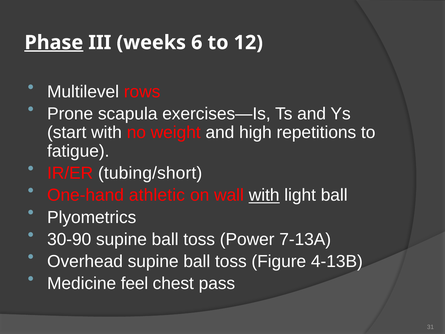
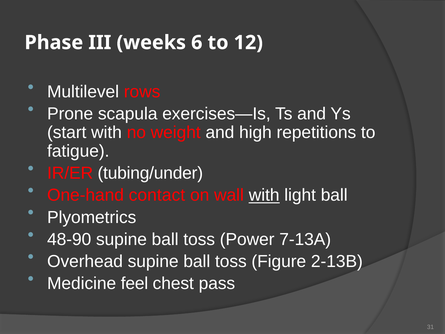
Phase underline: present -> none (54, 43)
tubing/short: tubing/short -> tubing/under (150, 173)
athletic: athletic -> contact (157, 195)
30-90: 30-90 -> 48-90 (69, 239)
4-13B: 4-13B -> 2-13B (337, 261)
